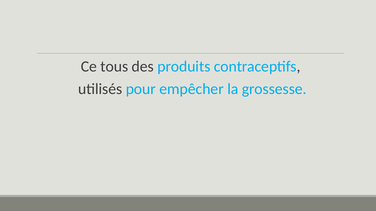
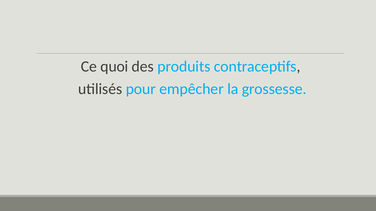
tous: tous -> quoi (114, 67)
